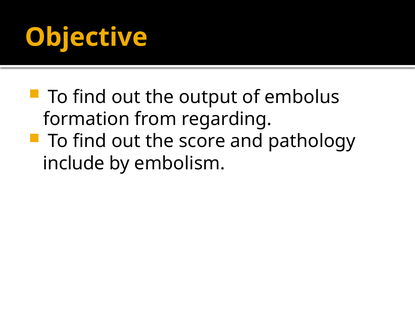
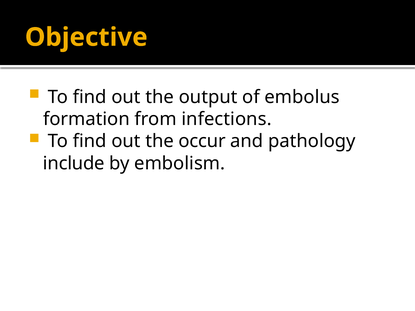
regarding: regarding -> infections (227, 119)
score: score -> occur (202, 141)
